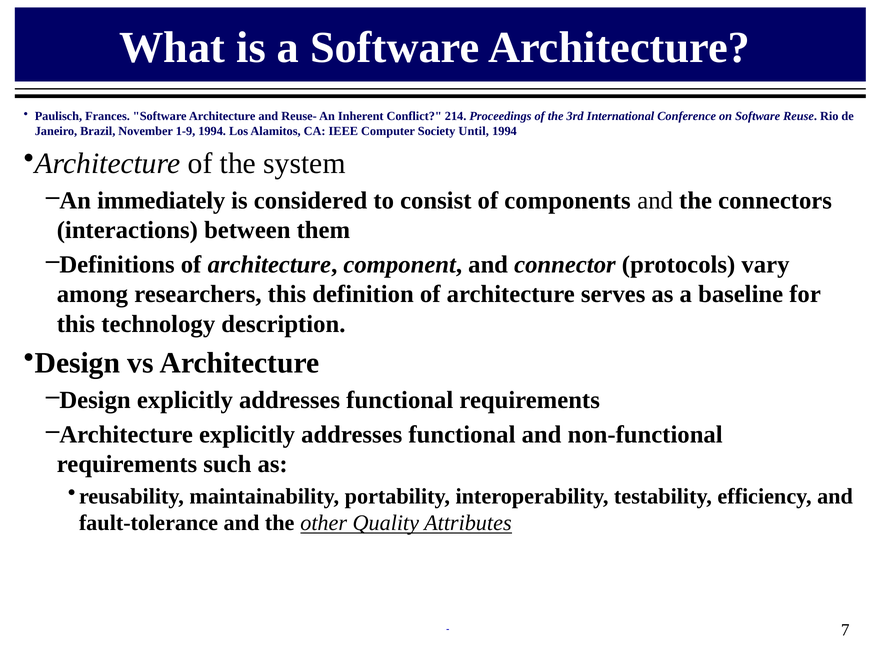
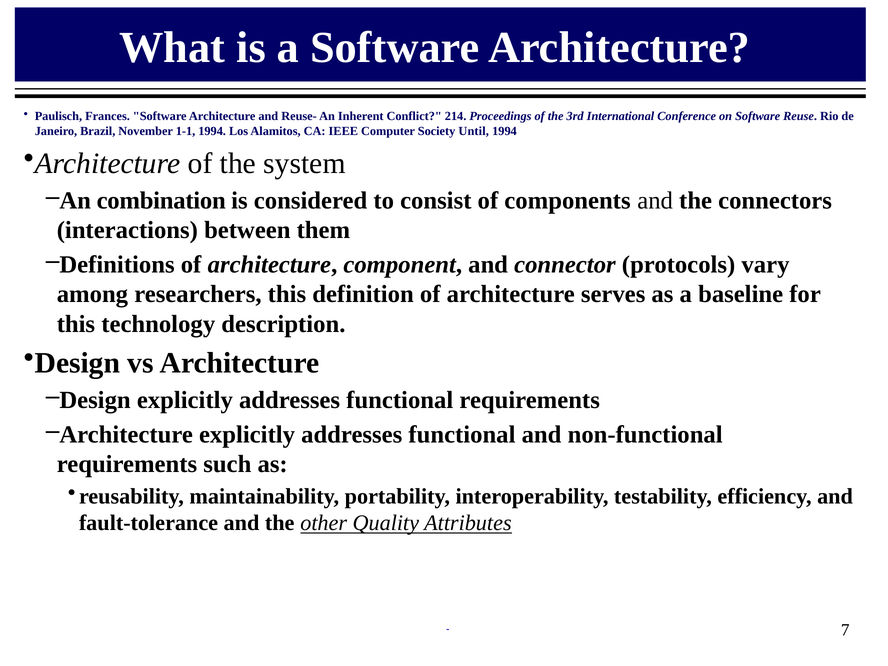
1-9: 1-9 -> 1-1 (186, 131)
immediately: immediately -> combination (161, 201)
